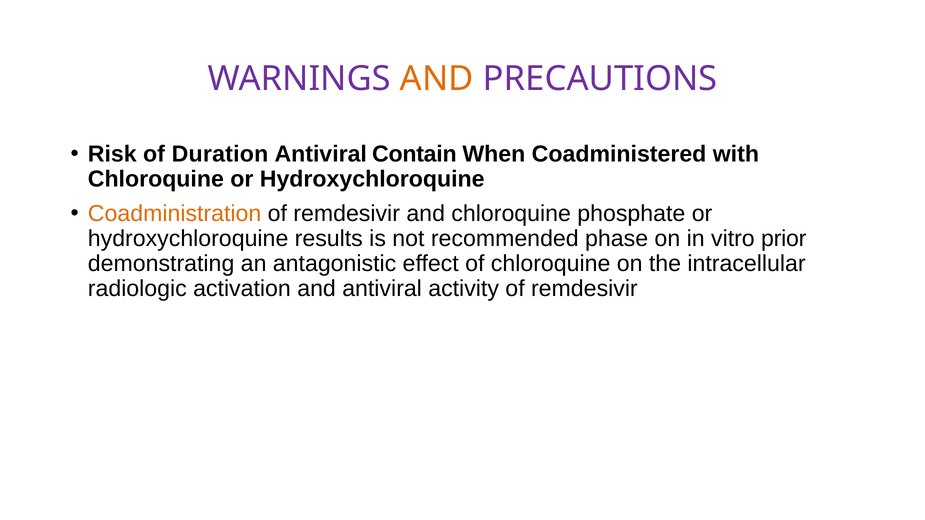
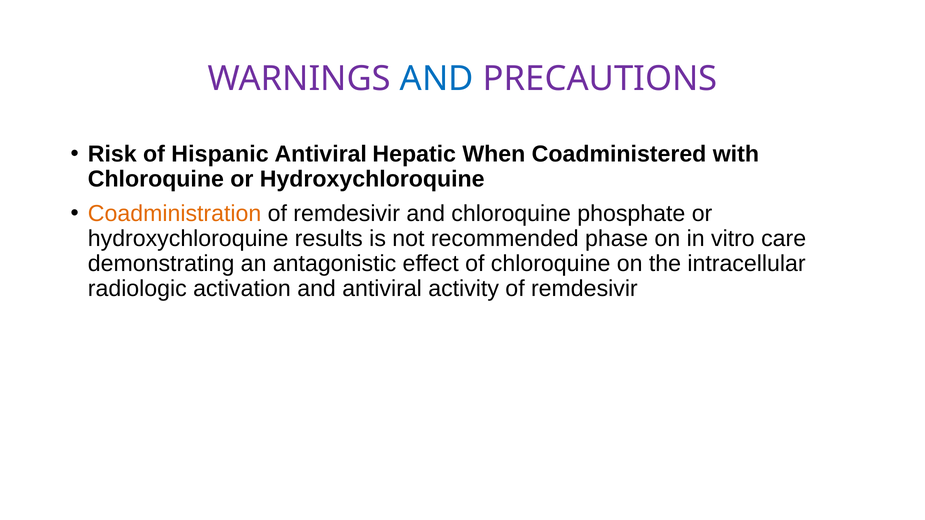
AND colour: orange -> blue (437, 79)
Duration: Duration -> Hispanic (220, 154)
Contain: Contain -> Hepatic (414, 154)
prior: prior -> care (784, 239)
